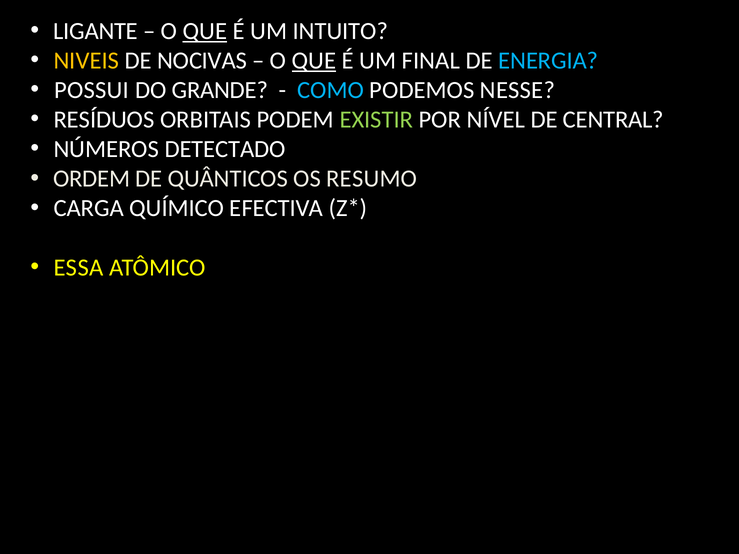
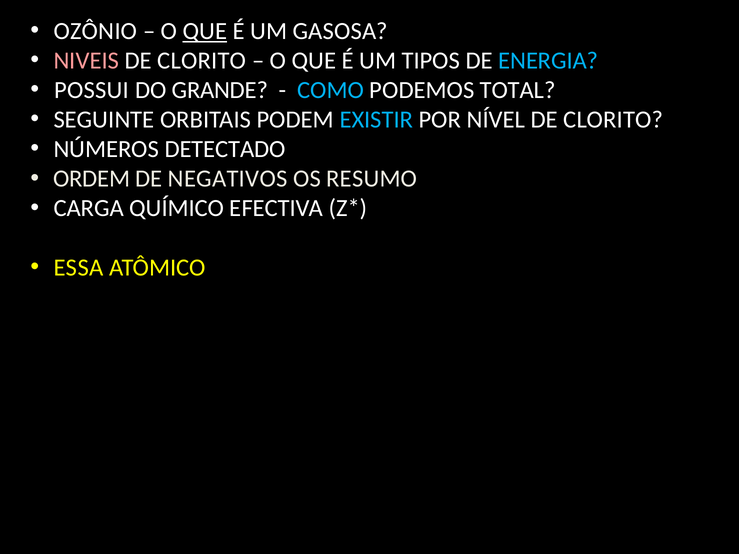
LIGANTE: LIGANTE -> OZÔNIO (95, 31)
INTUITO: INTUITO -> GASOSA (340, 31)
NIVEIS colour: yellow -> pink (86, 61)
NOCIVAS: NOCIVAS -> CLORITO (202, 61)
QUE underline: present -> none (314, 61)
FINAL: FINAL -> TIPOS (431, 61)
NESSE: NESSE -> TOTAL (518, 90)
RESÍDUOS: RESÍDUOS -> SEGUINTE (104, 120)
EXISTIR colour: light green -> light blue (376, 120)
CENTRAL: CENTRAL -> CLORITO (613, 120)
QUÂNTICOS: QUÂNTICOS -> NEGATIVOS (228, 179)
